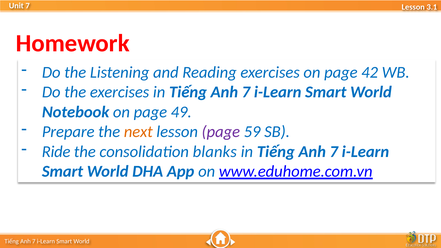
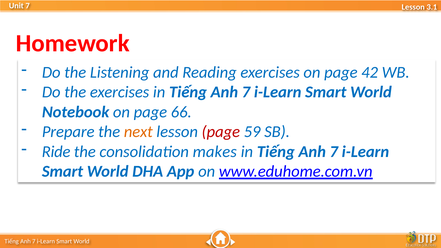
49: 49 -> 66 (181, 112)
page colour: purple -> red (221, 132)
blanks: blanks -> makes (215, 152)
